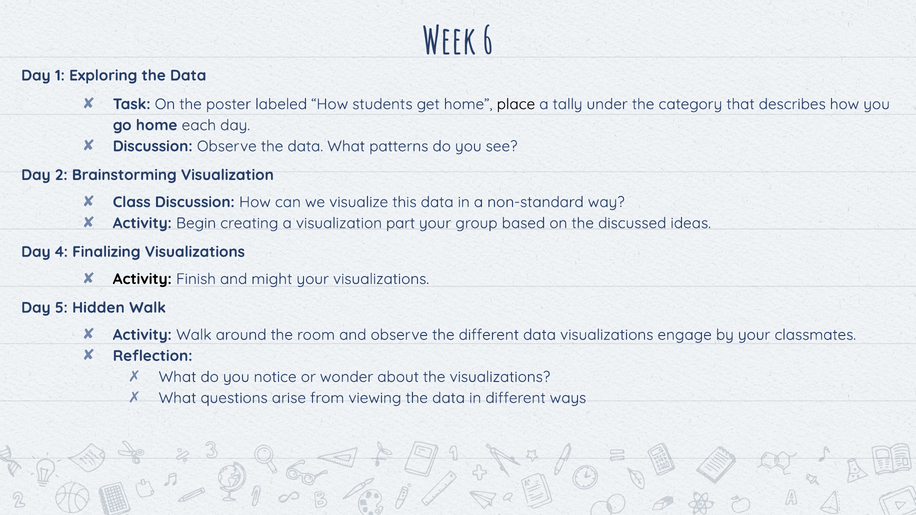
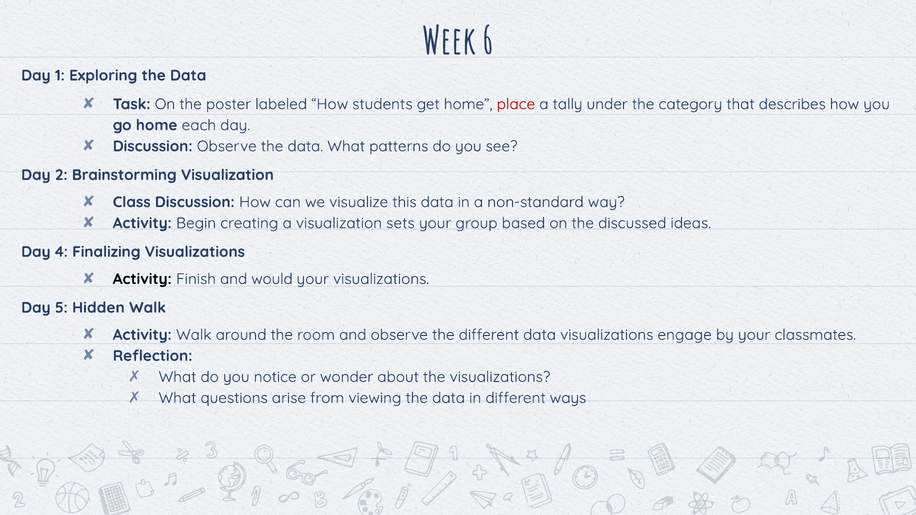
place colour: black -> red (516, 104)
part: part -> sets (400, 223)
might: might -> would (272, 279)
